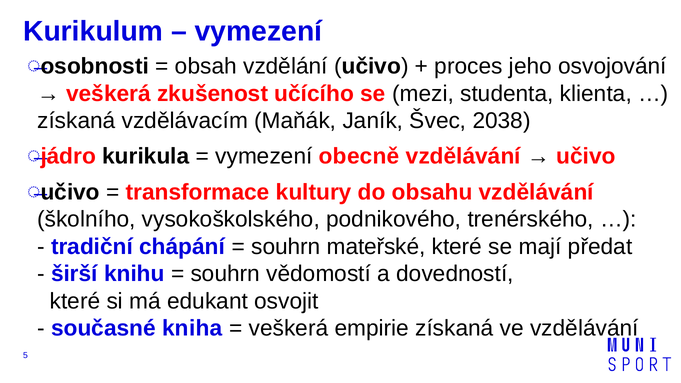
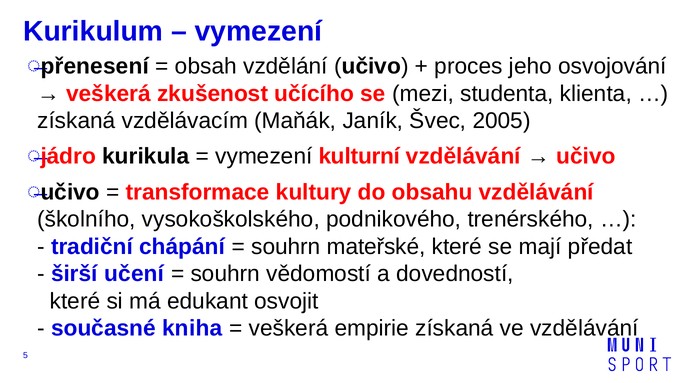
osobnosti: osobnosti -> přenesení (95, 66)
2038: 2038 -> 2005 (502, 121)
obecně: obecně -> kulturní (359, 157)
knihu: knihu -> učení (134, 274)
